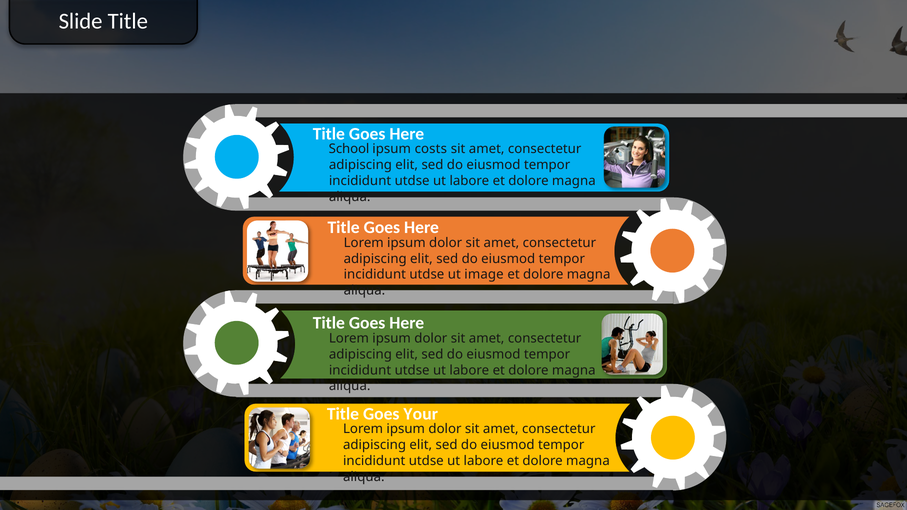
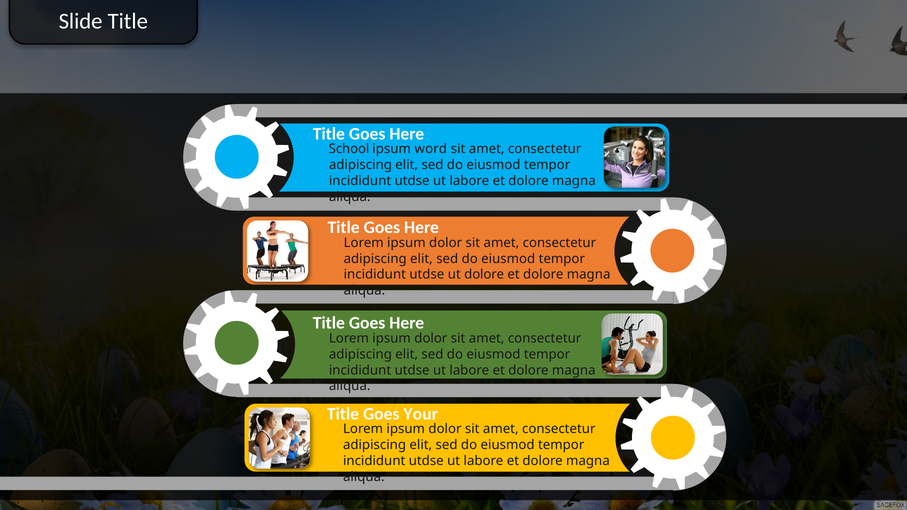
costs: costs -> word (431, 149)
ut image: image -> dolore (484, 275)
